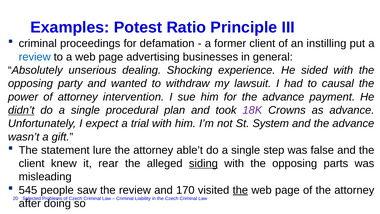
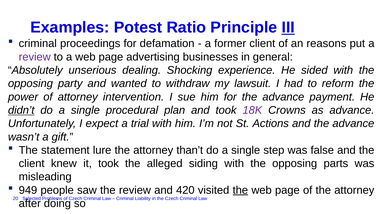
III underline: none -> present (288, 27)
instilling: instilling -> reasons (326, 44)
review colour: blue -> purple (35, 57)
causal: causal -> reform (338, 83)
System: System -> Actions (271, 123)
able’t: able’t -> than’t (190, 150)
it rear: rear -> took (108, 163)
siding underline: present -> none (203, 163)
545: 545 -> 949 (28, 190)
170: 170 -> 420 (185, 190)
